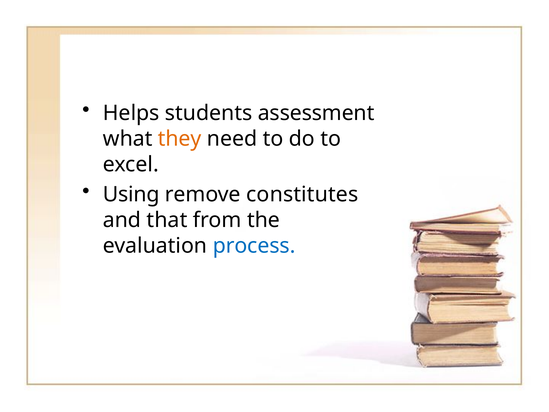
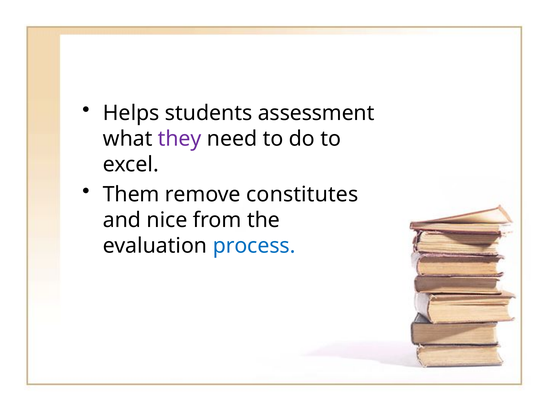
they colour: orange -> purple (180, 139)
Using: Using -> Them (131, 194)
that: that -> nice (167, 220)
